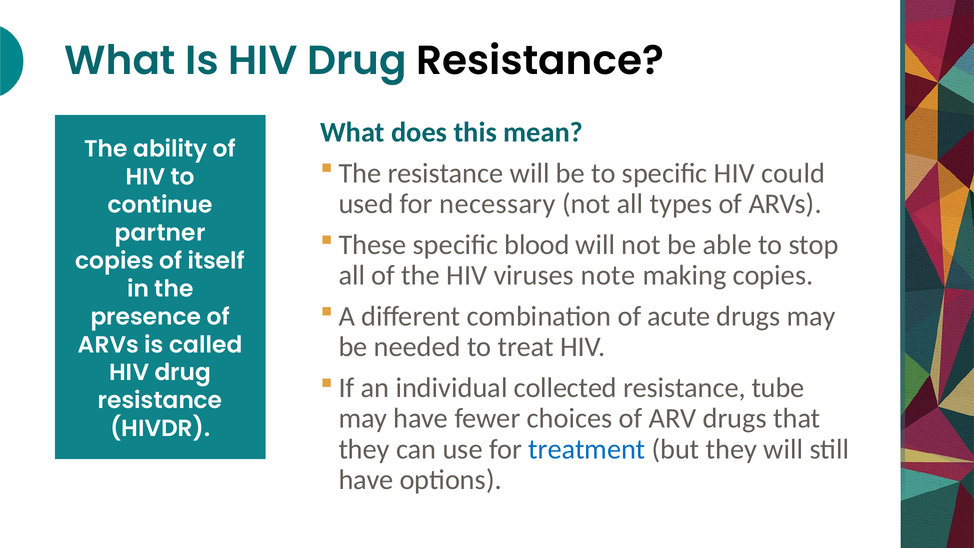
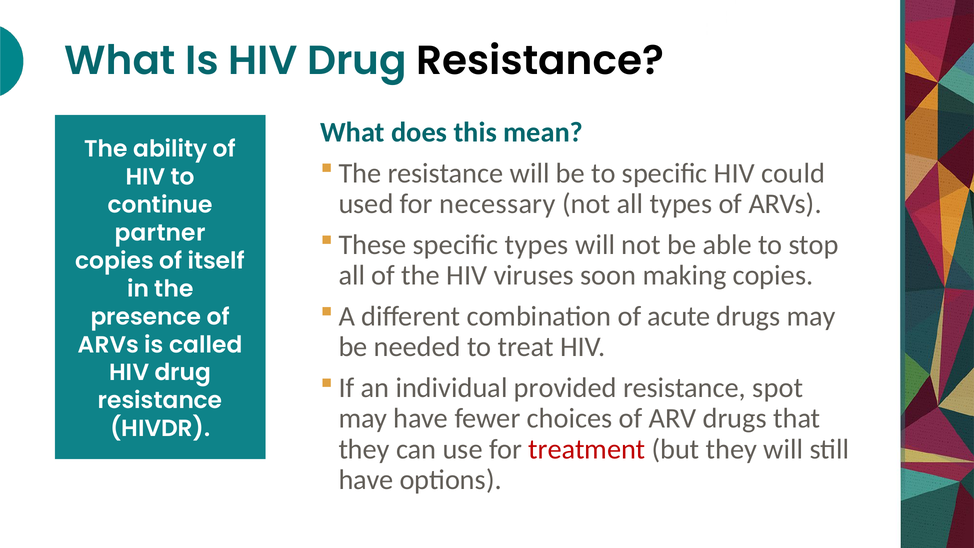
specific blood: blood -> types (537, 245)
note: note -> soon (608, 275)
collected: collected -> provided (565, 388)
tube: tube -> spot (778, 388)
treatment colour: blue -> red (587, 449)
